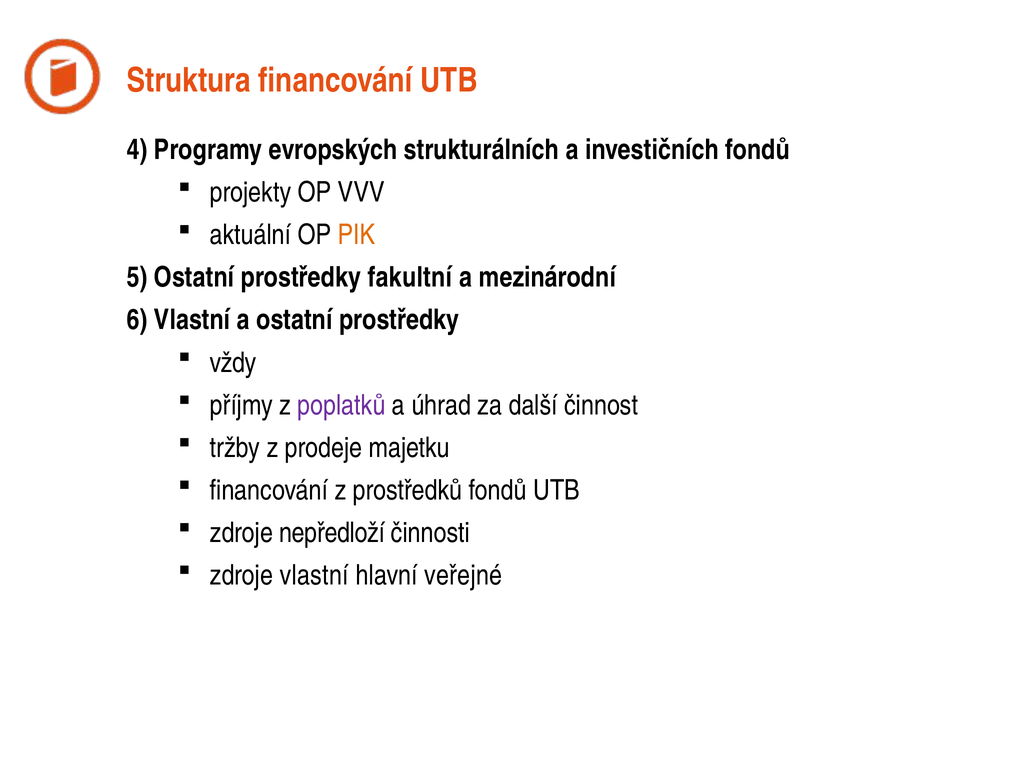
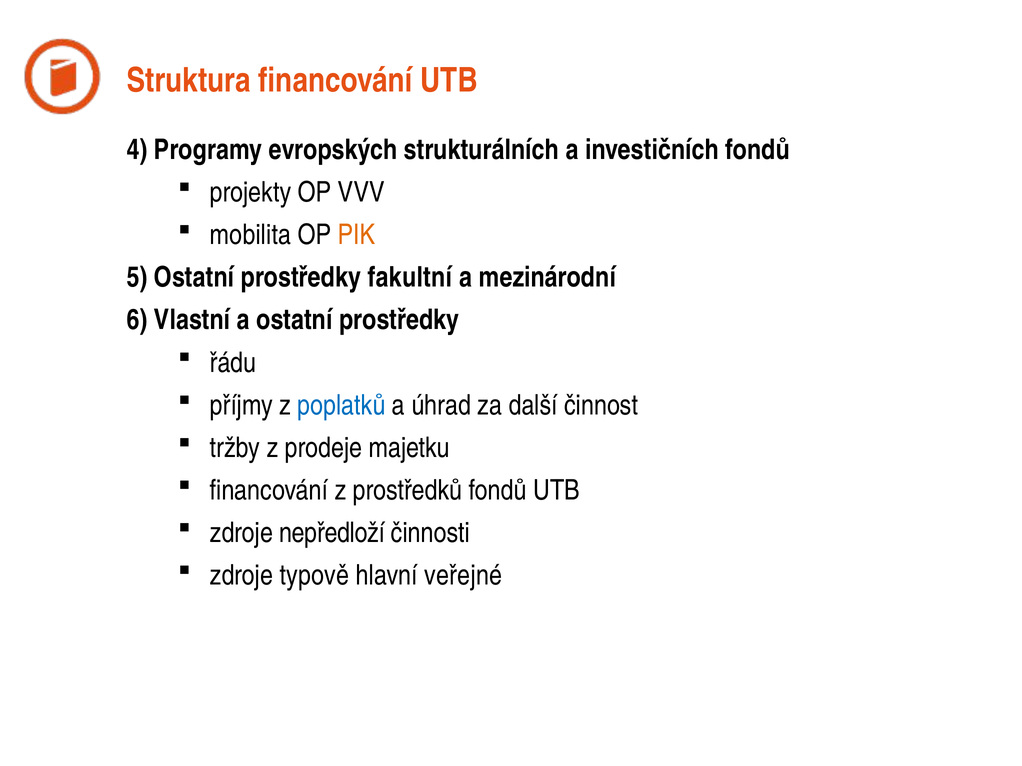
aktuální: aktuální -> mobilita (250, 235)
vždy: vždy -> řádu (233, 363)
poplatků colour: purple -> blue (341, 406)
zdroje vlastní: vlastní -> typově (314, 576)
